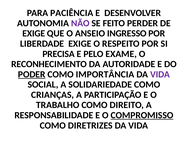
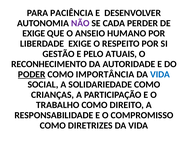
FEITO: FEITO -> CADA (114, 23)
INGRESSO: INGRESSO -> HUMANO (127, 34)
PRECISA: PRECISA -> GESTÃO (59, 54)
EXAME: EXAME -> ATUAIS (121, 54)
VIDA colour: purple -> blue (160, 75)
COMPROMISSO underline: present -> none (142, 116)
